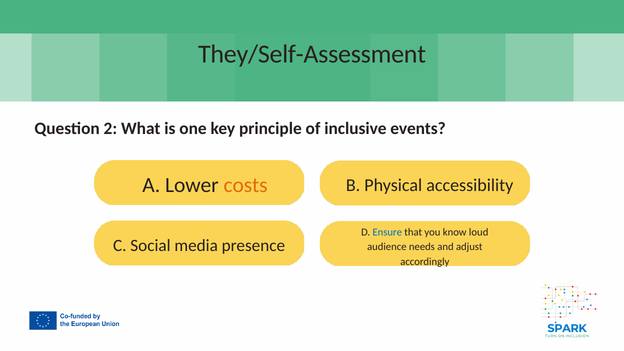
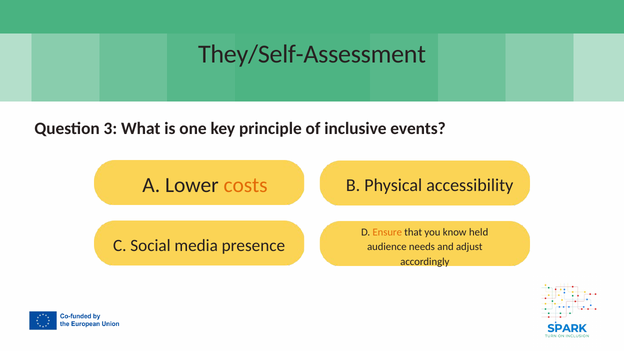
2: 2 -> 3 (110, 129)
Ensure colour: blue -> orange (387, 232)
loud: loud -> held (479, 232)
